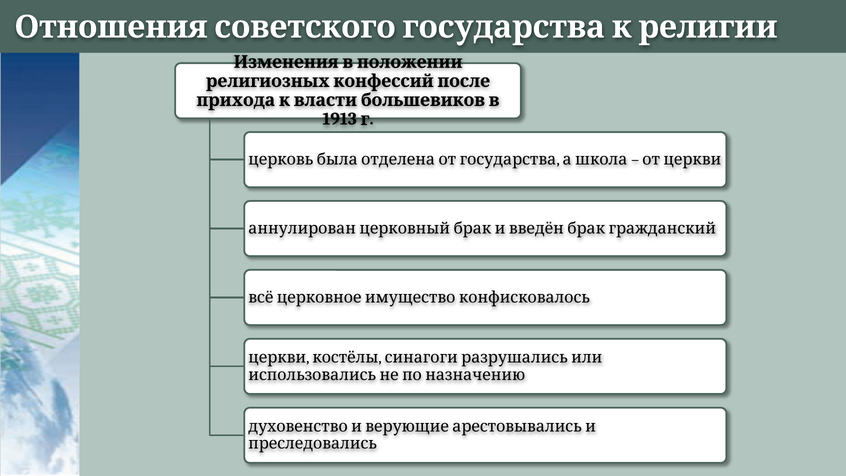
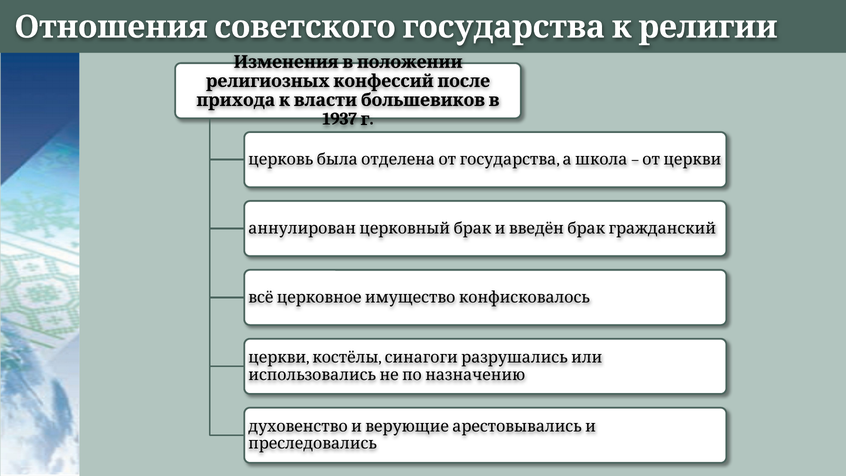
1913: 1913 -> 1937 (340, 119)
